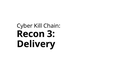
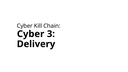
Recon: Recon -> Cyber (31, 34)
